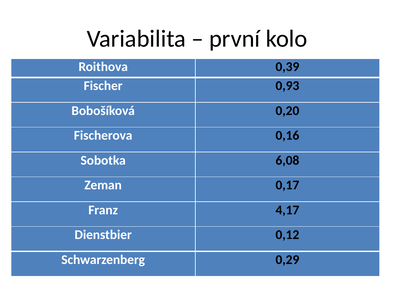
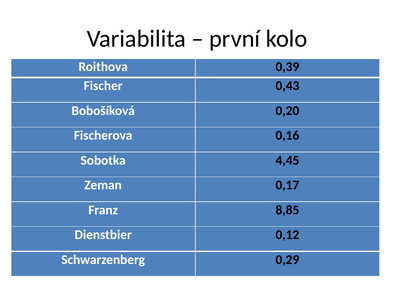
0,93: 0,93 -> 0,43 (287, 86)
6,08: 6,08 -> 4,45 (287, 160)
4,17: 4,17 -> 8,85 (287, 210)
